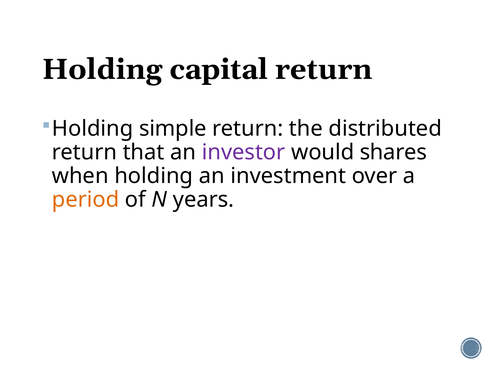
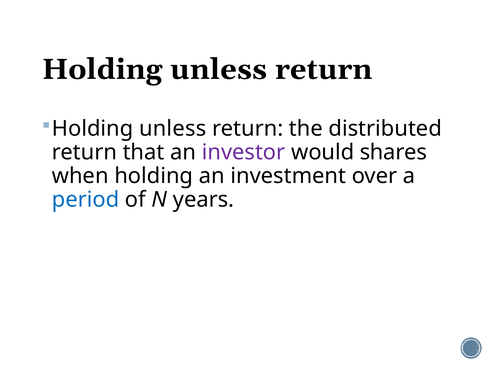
capital: capital -> unless (218, 69)
simple: simple -> unless (173, 129)
period colour: orange -> blue (86, 200)
